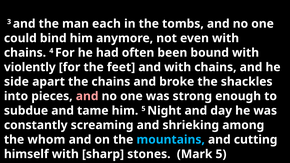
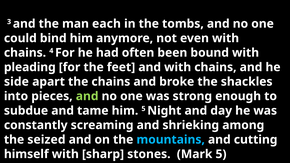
violently: violently -> pleading (30, 67)
and colour: pink -> light green (87, 96)
whom: whom -> seized (46, 140)
